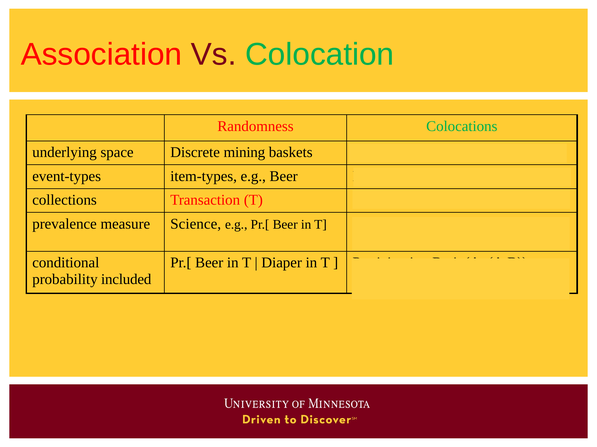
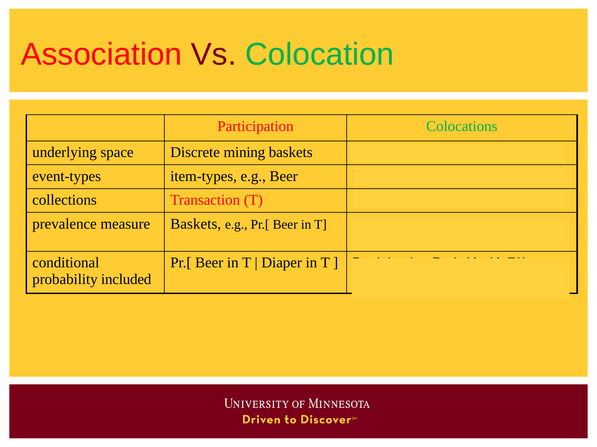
Randomness: Randomness -> Participation (255, 126)
measure Science: Science -> Baskets (196, 224)
